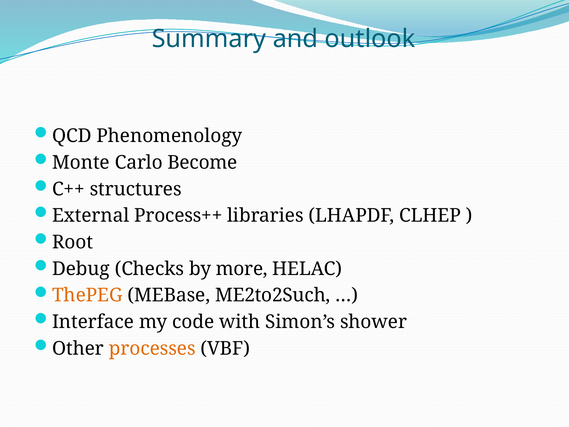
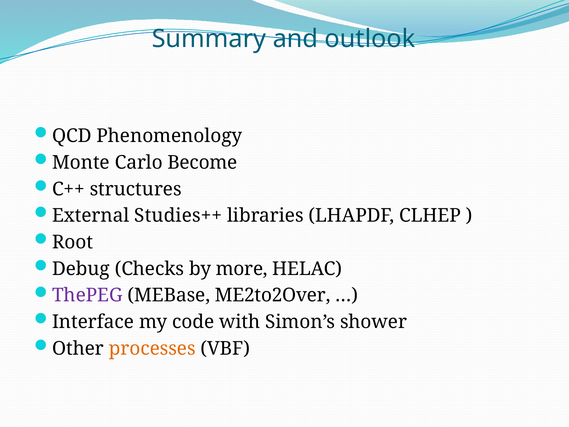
Process++: Process++ -> Studies++ (178, 216)
ThePEG colour: orange -> purple (87, 295)
ME2to2Such: ME2to2Such -> ME2to2Over (273, 295)
